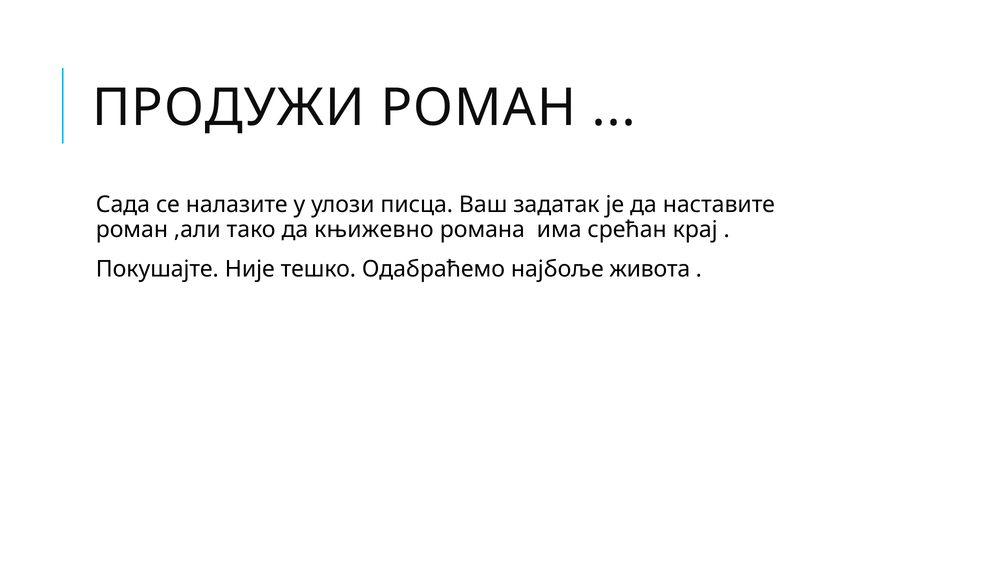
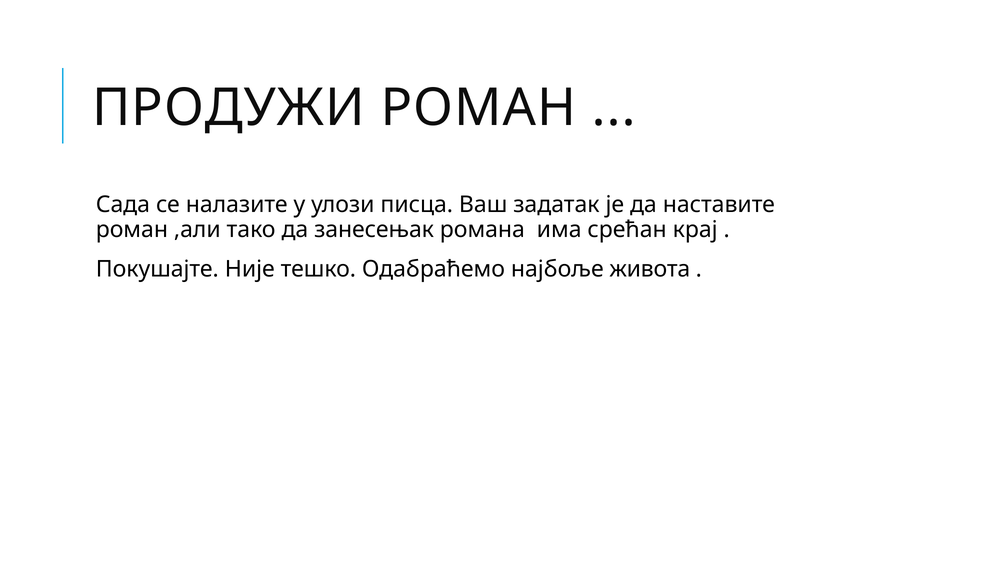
књижевно: књижевно -> занесењак (374, 230)
